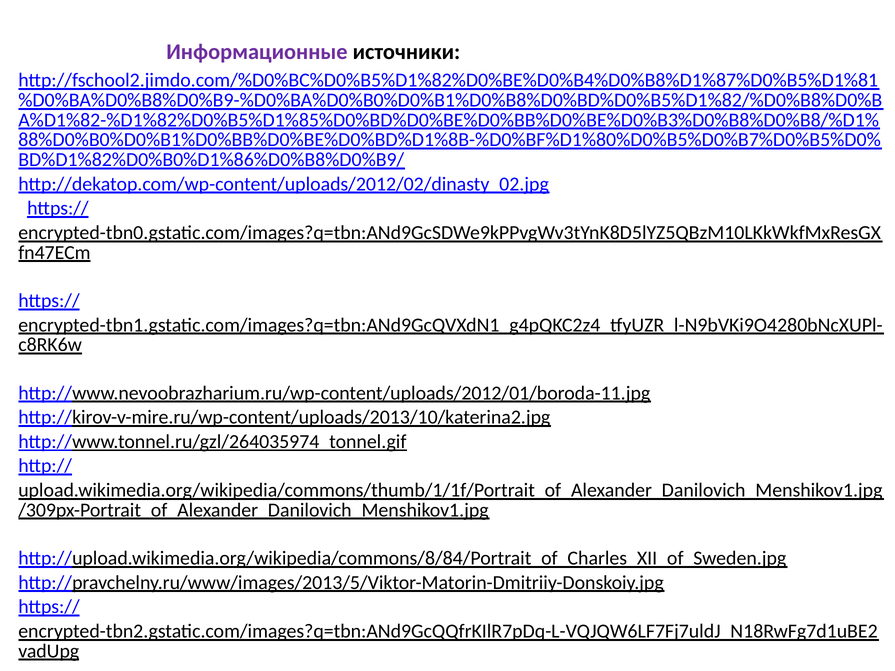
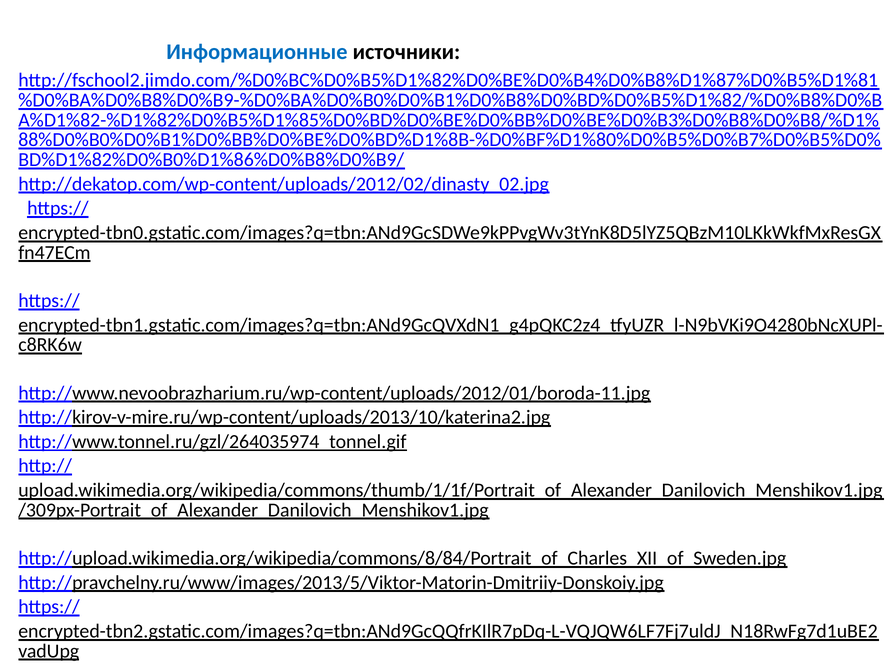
Информационные colour: purple -> blue (257, 52)
